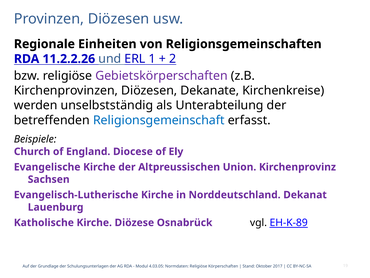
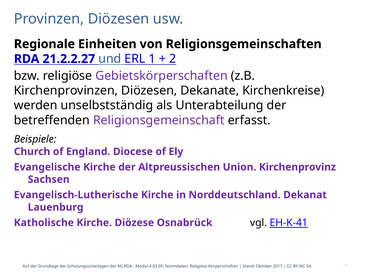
11.2.2.26: 11.2.2.26 -> 21.2.2.27 (69, 59)
Religionsgemeinschaft colour: blue -> purple (159, 120)
EH-K-89: EH-K-89 -> EH-K-41 (289, 222)
